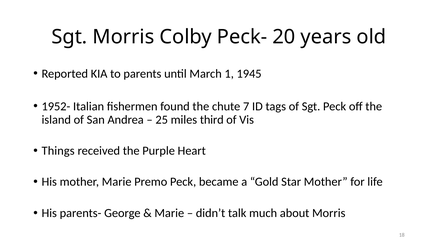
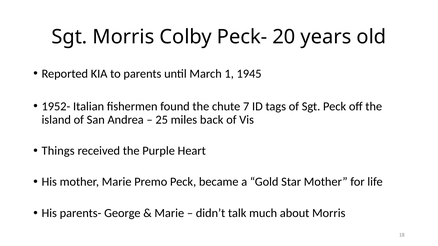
third: third -> back (212, 120)
